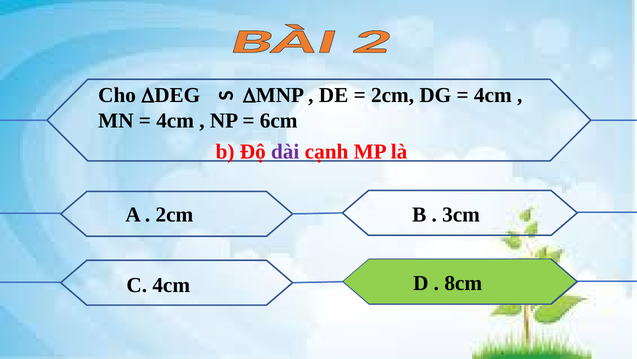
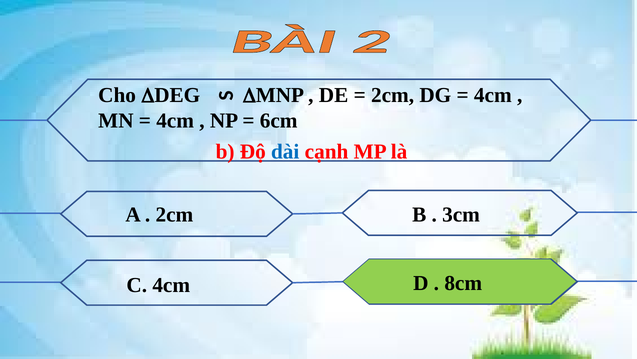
dài colour: purple -> blue (285, 152)
